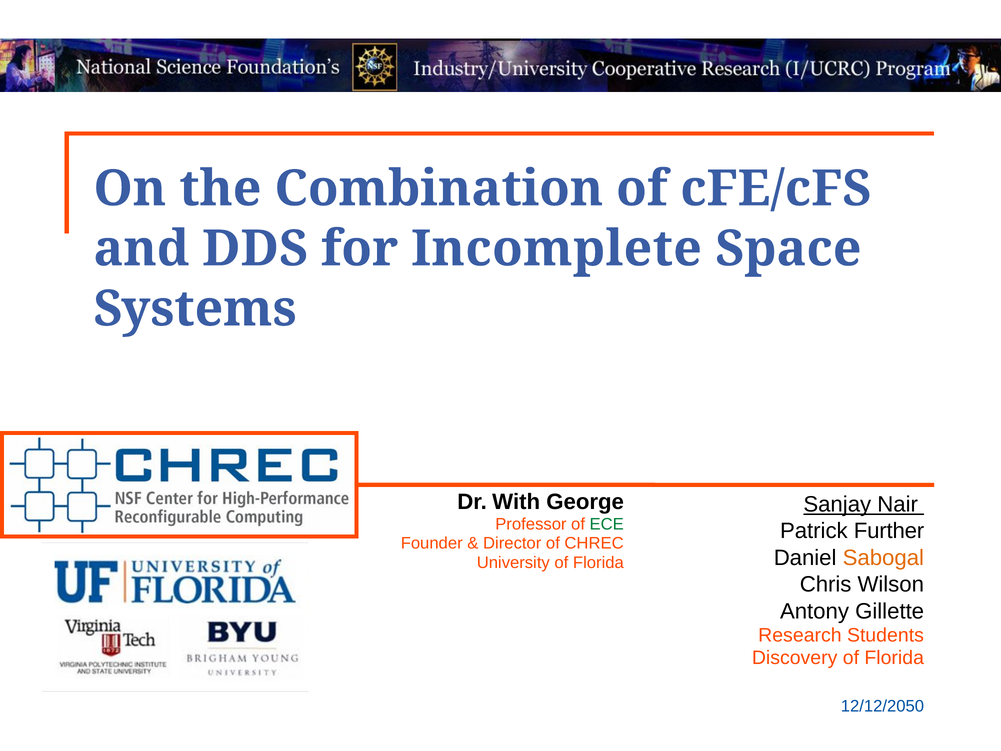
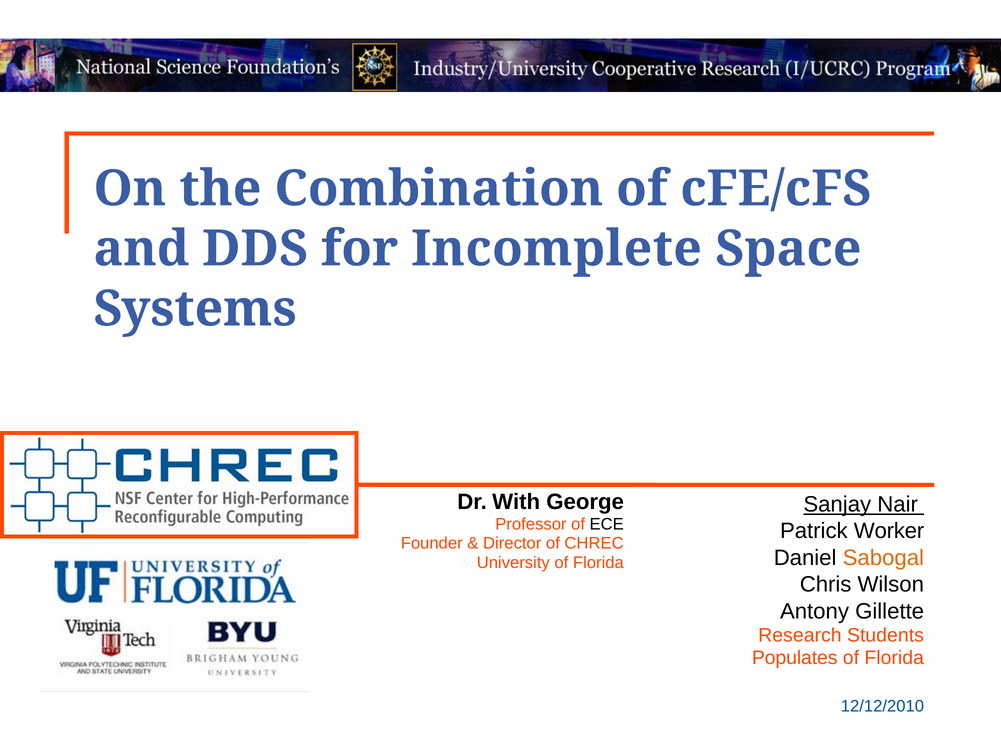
ECE colour: green -> black (607, 524)
Further: Further -> Worker (889, 531)
Discovery: Discovery -> Populates (795, 658)
12/12/2050: 12/12/2050 -> 12/12/2010 (882, 706)
